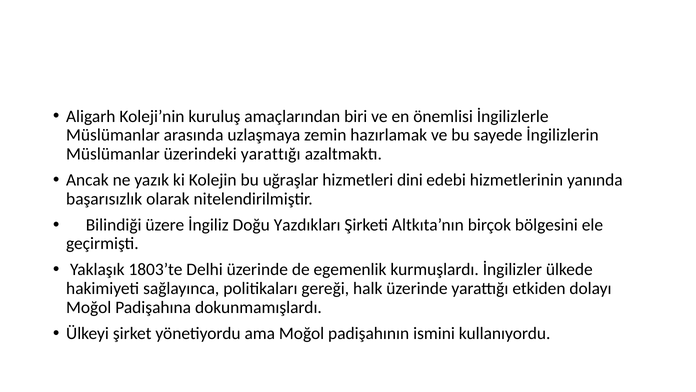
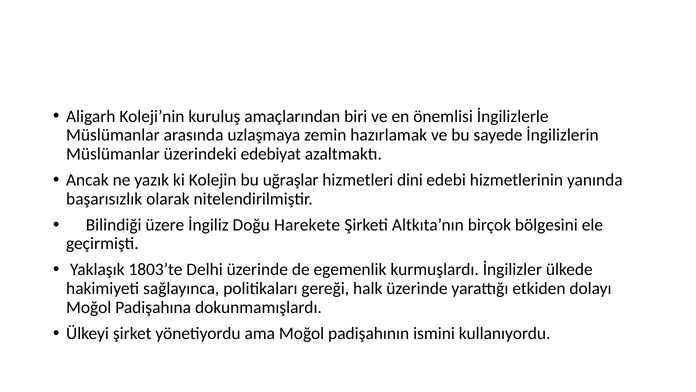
üzerindeki yarattığı: yarattığı -> edebiyat (271, 154)
Yazdıkları: Yazdıkları -> Harekete (307, 225)
